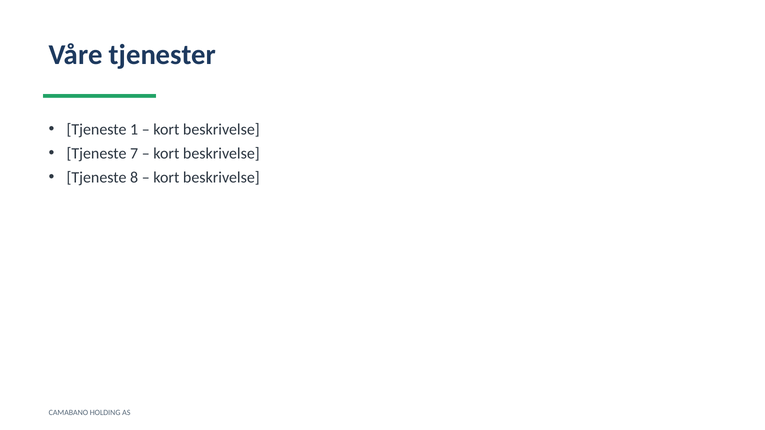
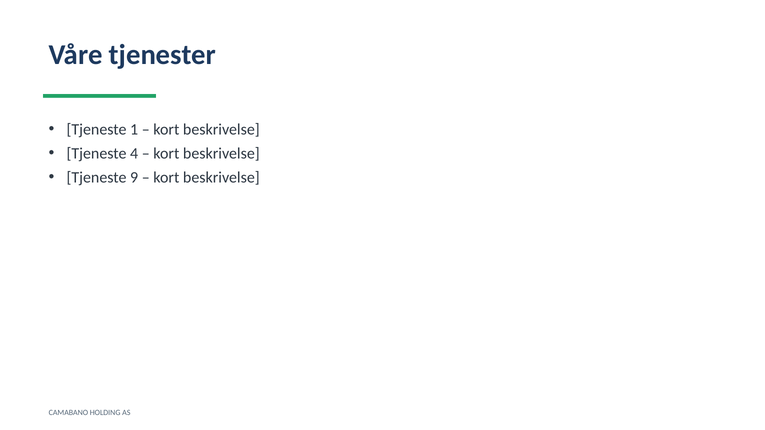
7: 7 -> 4 (134, 153)
8: 8 -> 9 (134, 177)
